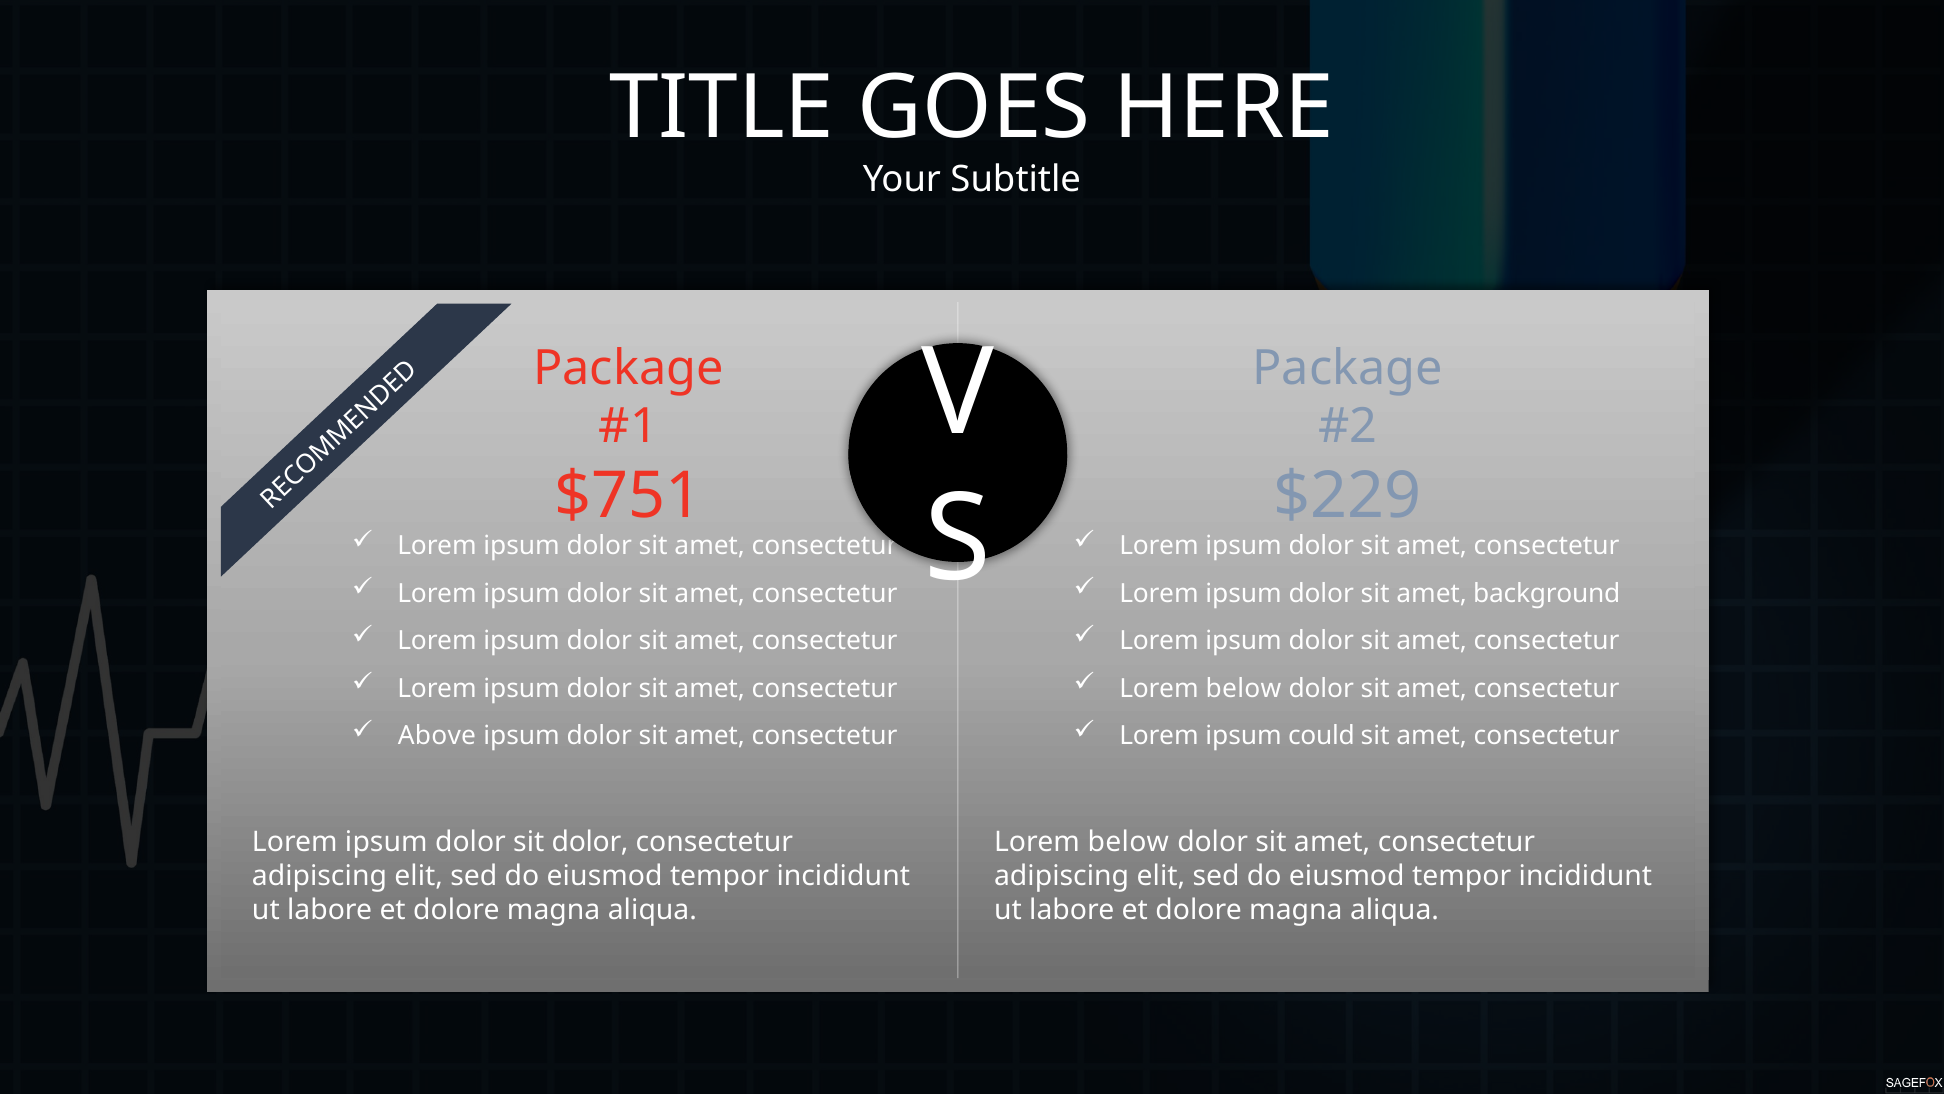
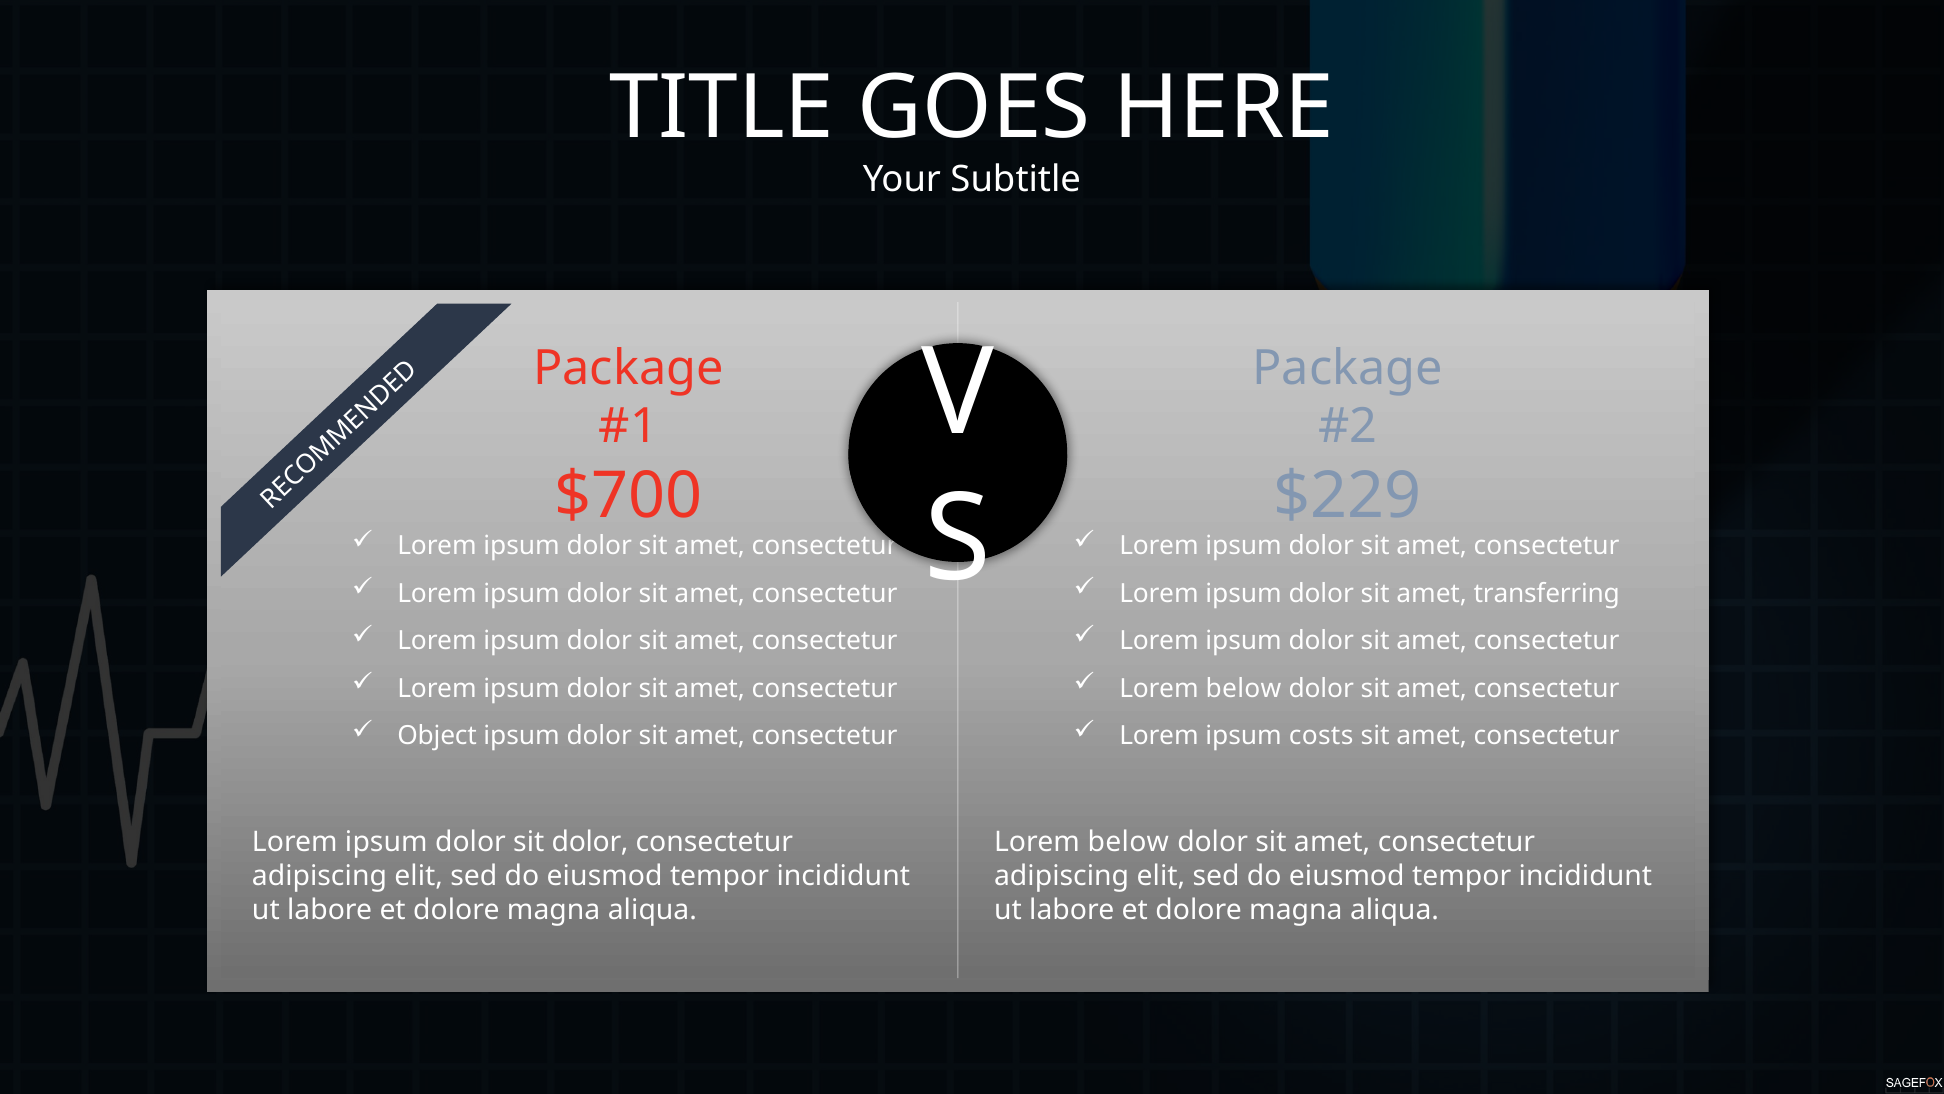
$751: $751 -> $700 (628, 496)
background: background -> transferring (1547, 593)
Above: Above -> Object (437, 735)
could: could -> costs (1321, 735)
